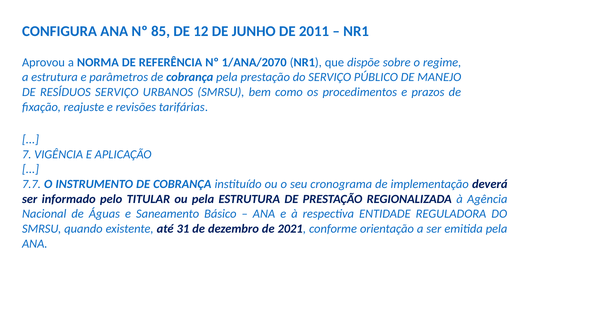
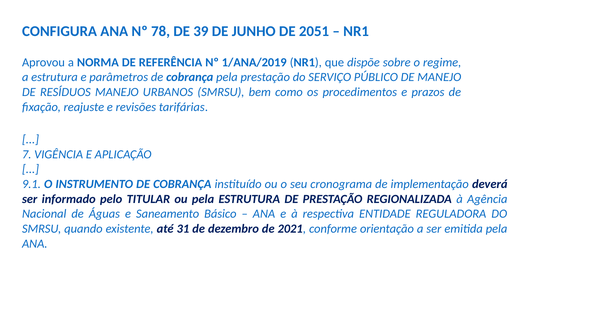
85: 85 -> 78 (161, 31)
12: 12 -> 39 (201, 31)
2011: 2011 -> 2051 (314, 31)
1/ANA/2070: 1/ANA/2070 -> 1/ANA/2019 (254, 62)
RESÍDUOS SERVIÇO: SERVIÇO -> MANEJO (117, 92)
7.7: 7.7 -> 9.1 (31, 184)
